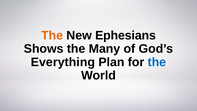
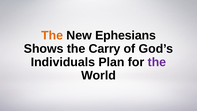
Many: Many -> Carry (105, 49)
Everything: Everything -> Individuals (63, 62)
the colour: blue -> purple (157, 62)
